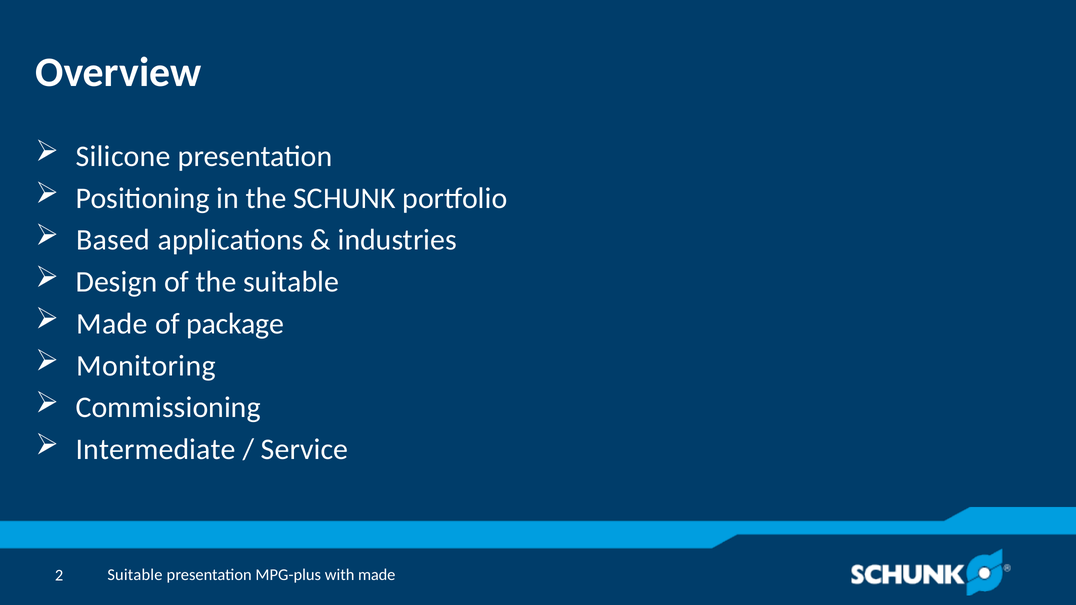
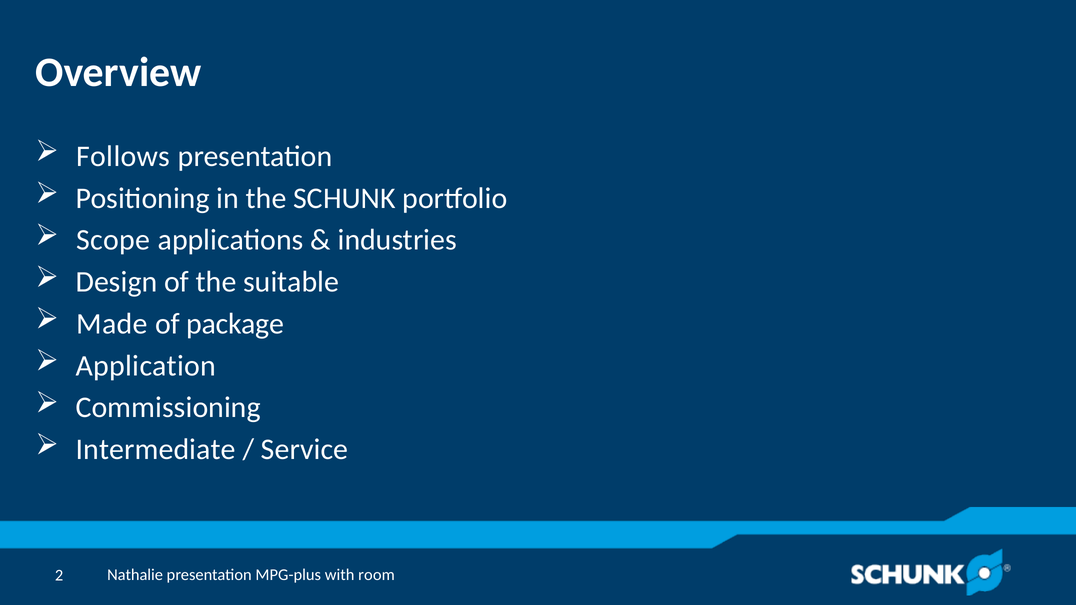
Silicone: Silicone -> Follows (123, 156)
Based: Based -> Scope (113, 240)
Monitoring: Monitoring -> Application (146, 366)
Suitable: Suitable -> Nathalie (135, 575)
with made: made -> room (377, 575)
